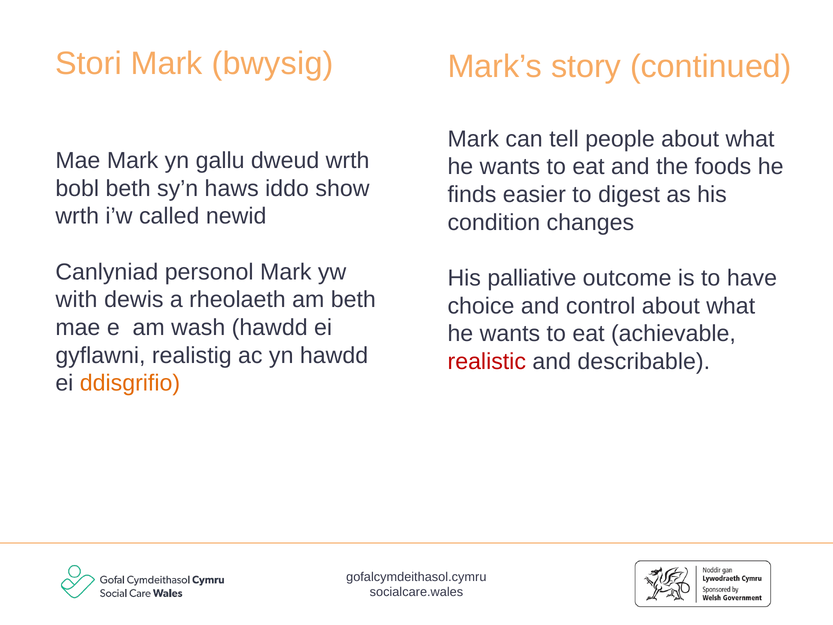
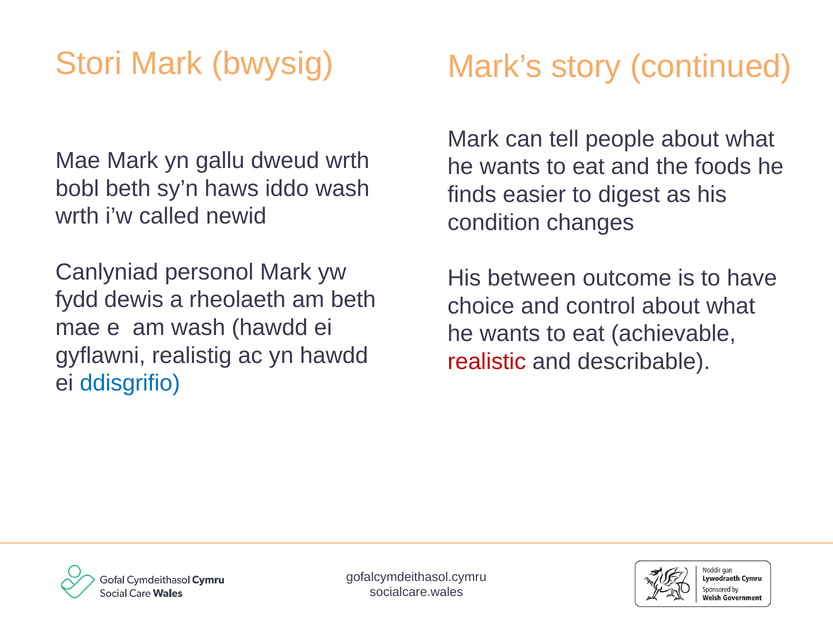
iddo show: show -> wash (342, 188)
palliative: palliative -> between (532, 278)
with: with -> fydd (77, 300)
ddisgrifio colour: orange -> blue (130, 383)
